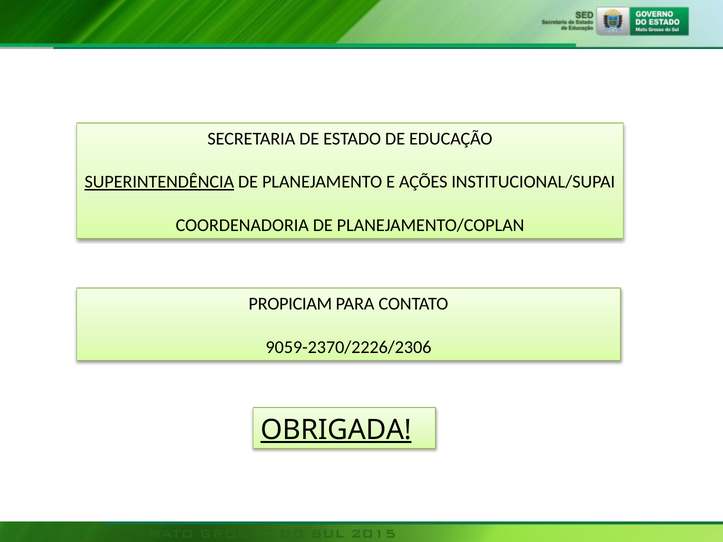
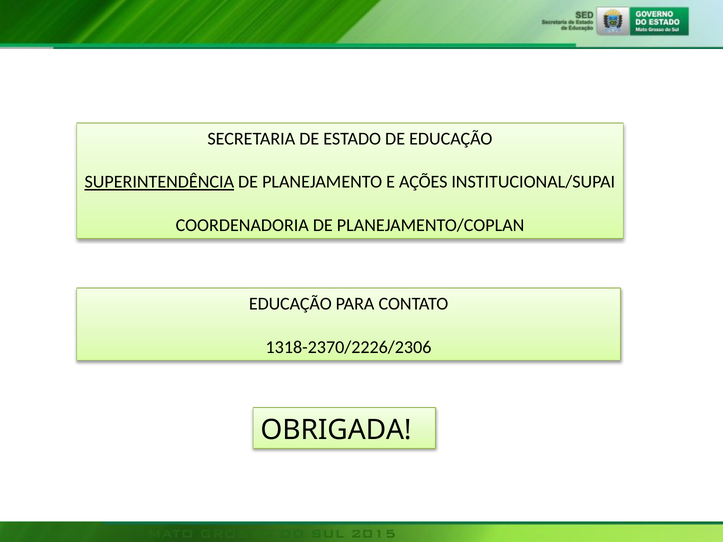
PROPICIAM: PROPICIAM -> EDUCAÇÃO (290, 304)
9059-2370/2226/2306: 9059-2370/2226/2306 -> 1318-2370/2226/2306 (349, 347)
OBRIGADA underline: present -> none (336, 430)
